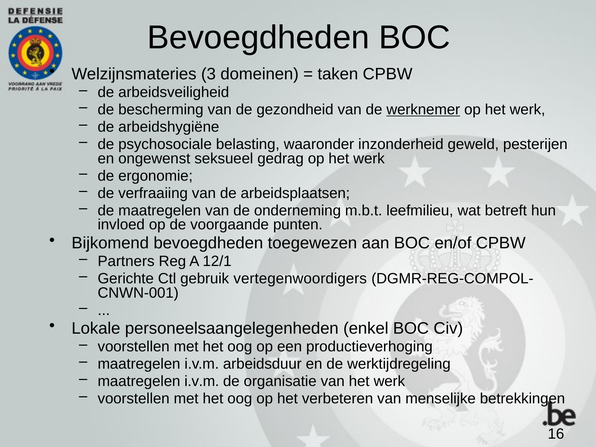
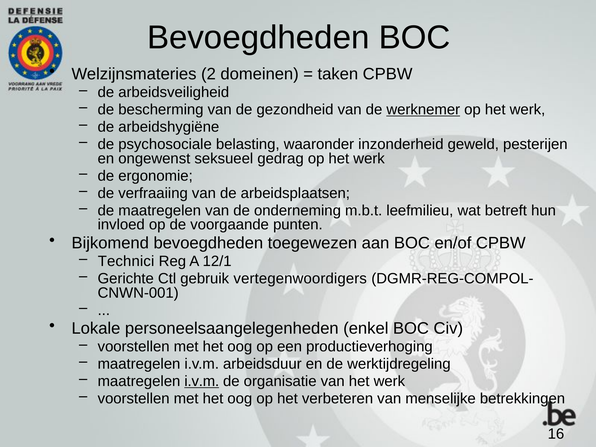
3: 3 -> 2 (208, 74)
Partners: Partners -> Technici (126, 261)
i.v.m underline: none -> present (202, 381)
